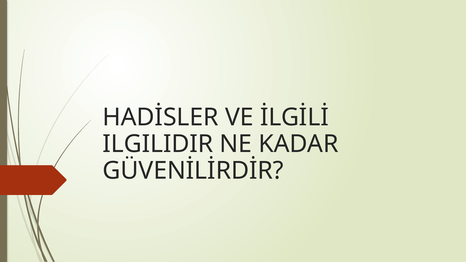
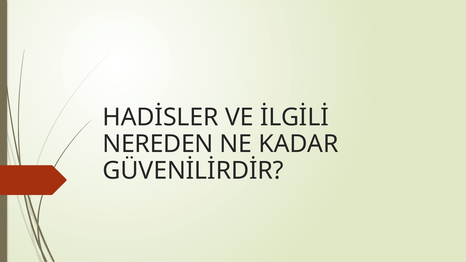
ILGILIDIR: ILGILIDIR -> NEREDEN (158, 144)
